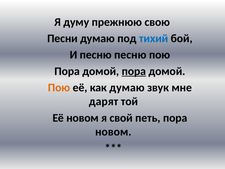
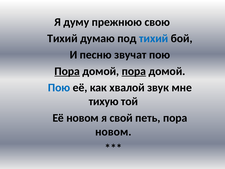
Песни: Песни -> Тихий (62, 38)
песню песню: песню -> звучат (130, 55)
Пора underline: none -> present (67, 71)
Пою colour: orange -> blue (59, 87)
как думаю: думаю -> хвалой (127, 87)
дарят: дарят -> тихую (104, 101)
